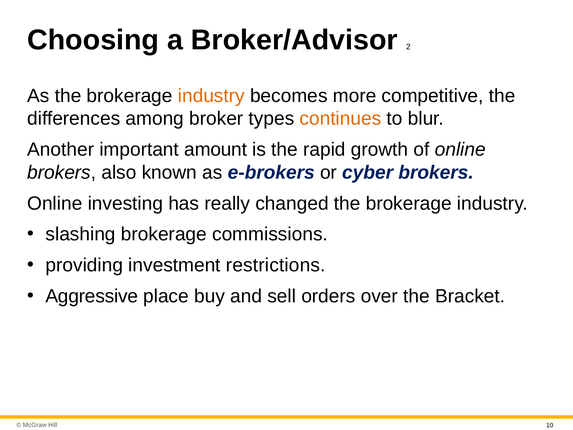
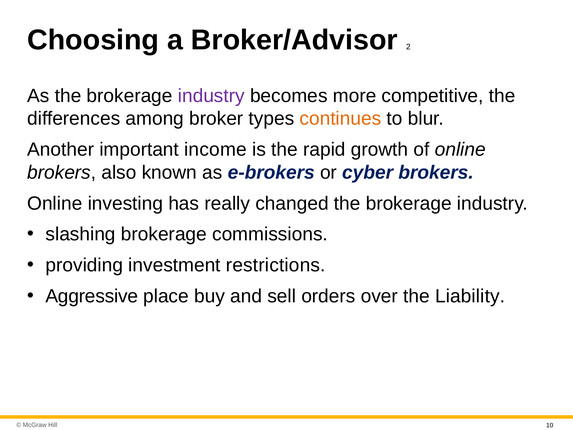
industry colour: orange -> purple (211, 96)
amount: amount -> income (215, 149)
Bracket: Bracket -> Liability (470, 296)
